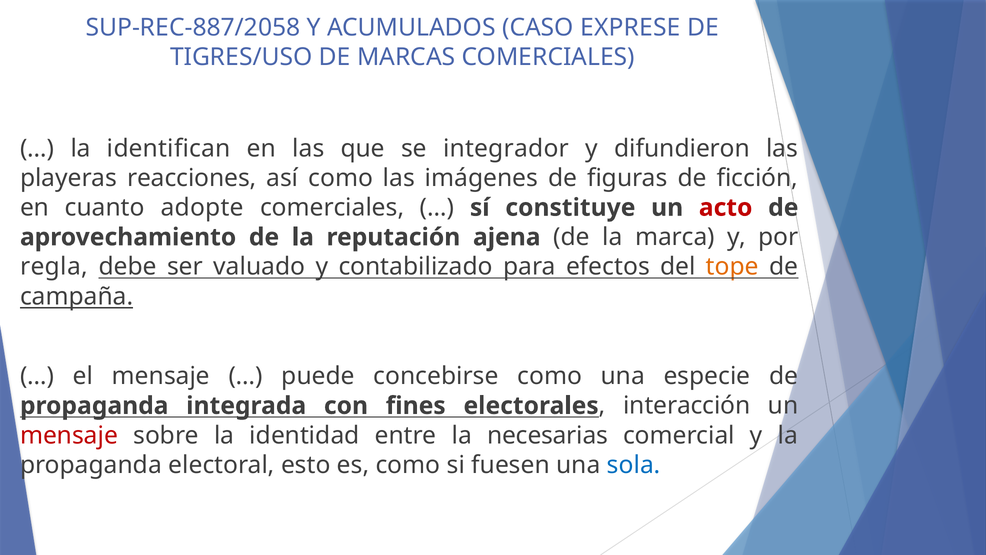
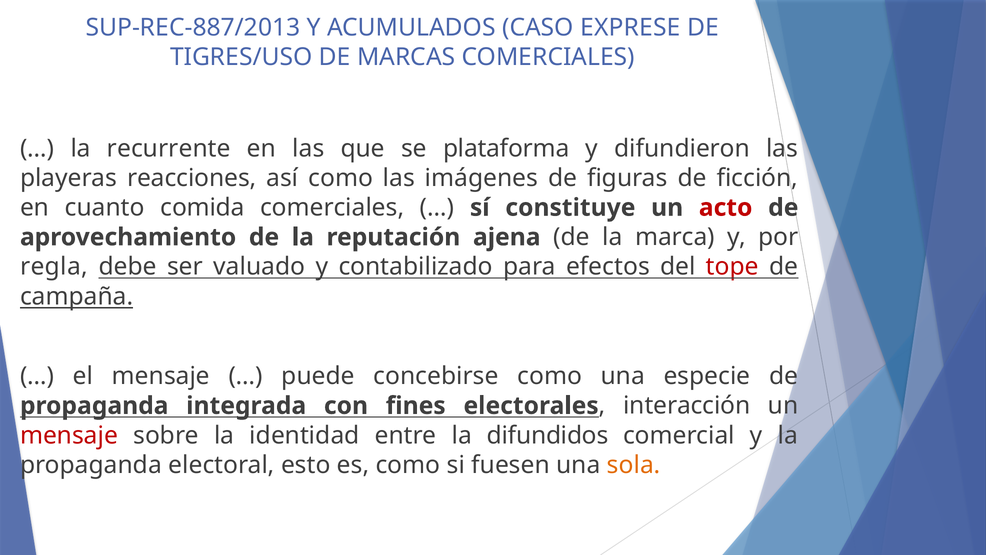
SUP-REC-887/2058: SUP-REC-887/2058 -> SUP-REC-887/2013 (193, 27)
identifican: identifican -> recurrente (169, 148)
integrador: integrador -> plataforma (506, 148)
adopte: adopte -> comida (203, 207)
tope colour: orange -> red (732, 267)
necesarias: necesarias -> difundidos (548, 435)
sola colour: blue -> orange (634, 465)
